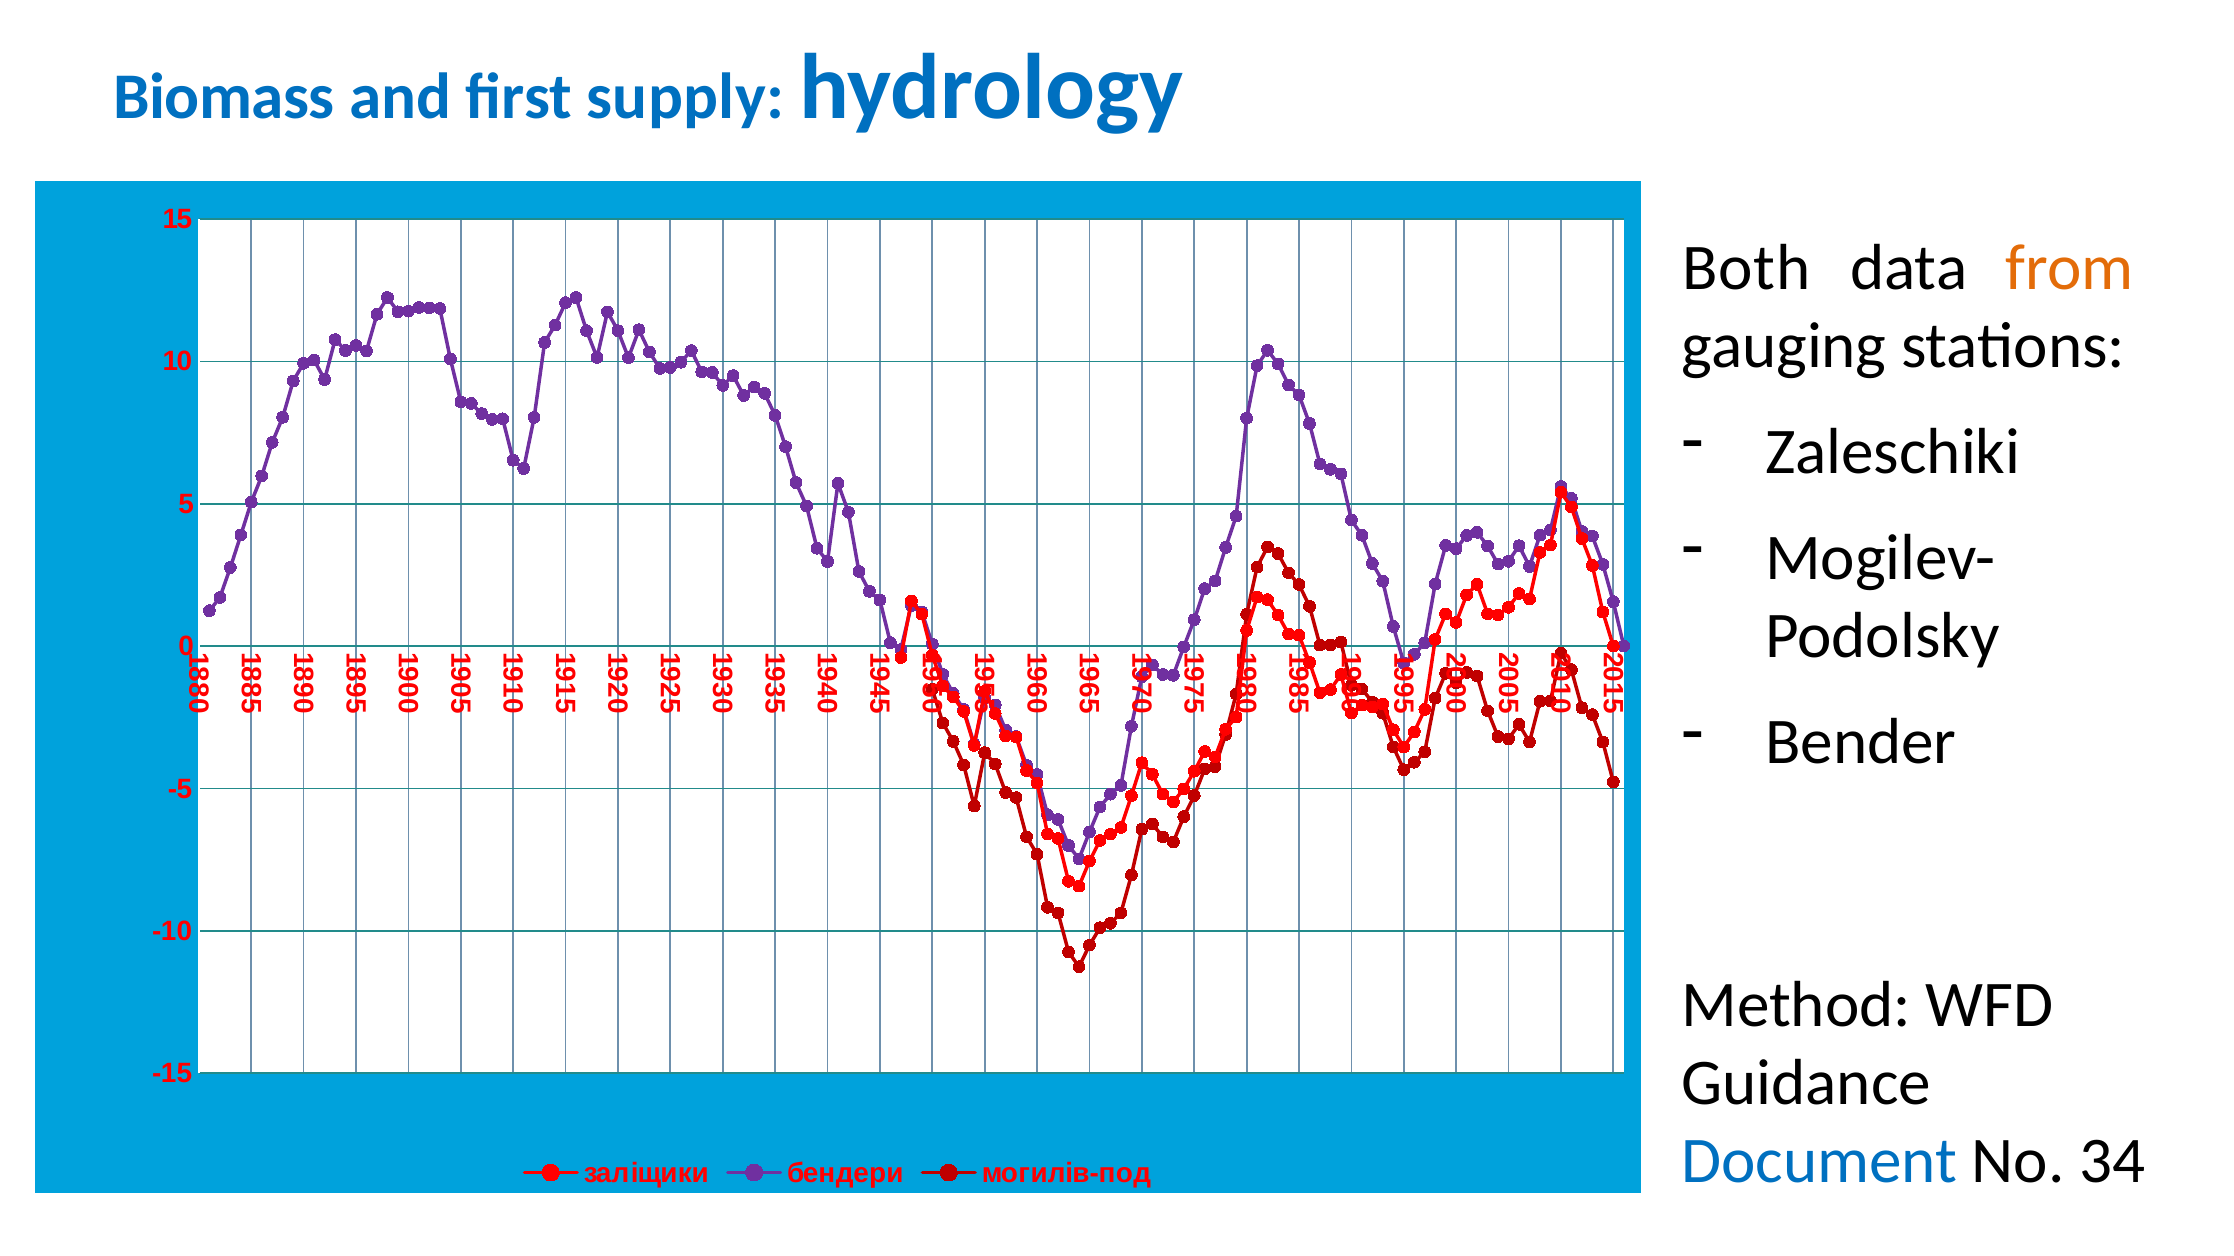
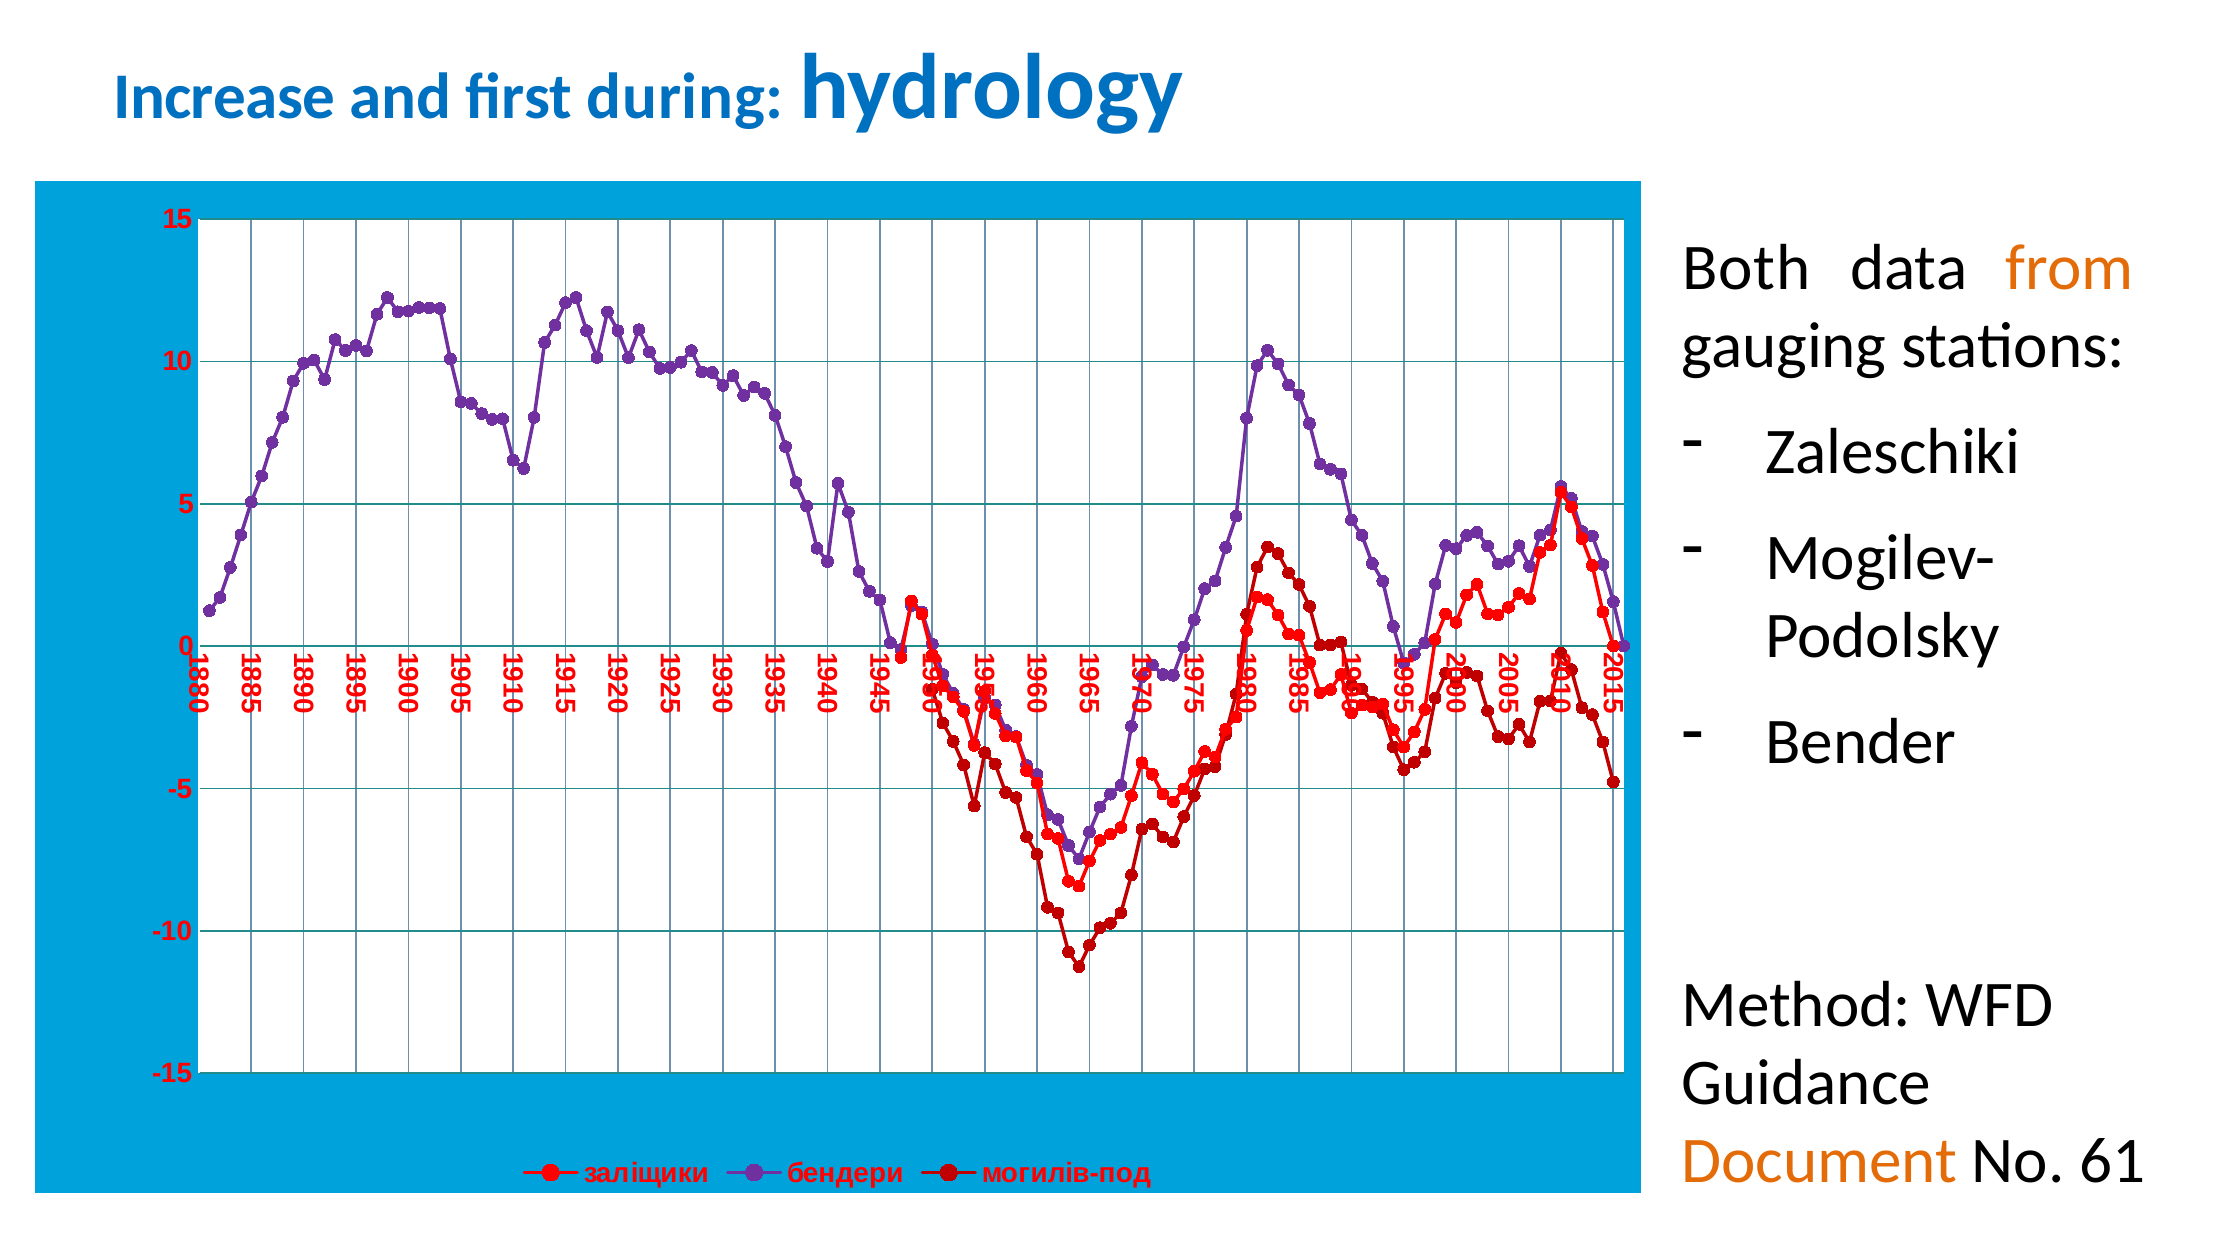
Biomass: Biomass -> Increase (224, 97)
supply: supply -> during (685, 97)
Document colour: blue -> orange (1819, 1162)
34: 34 -> 61 (2112, 1162)
